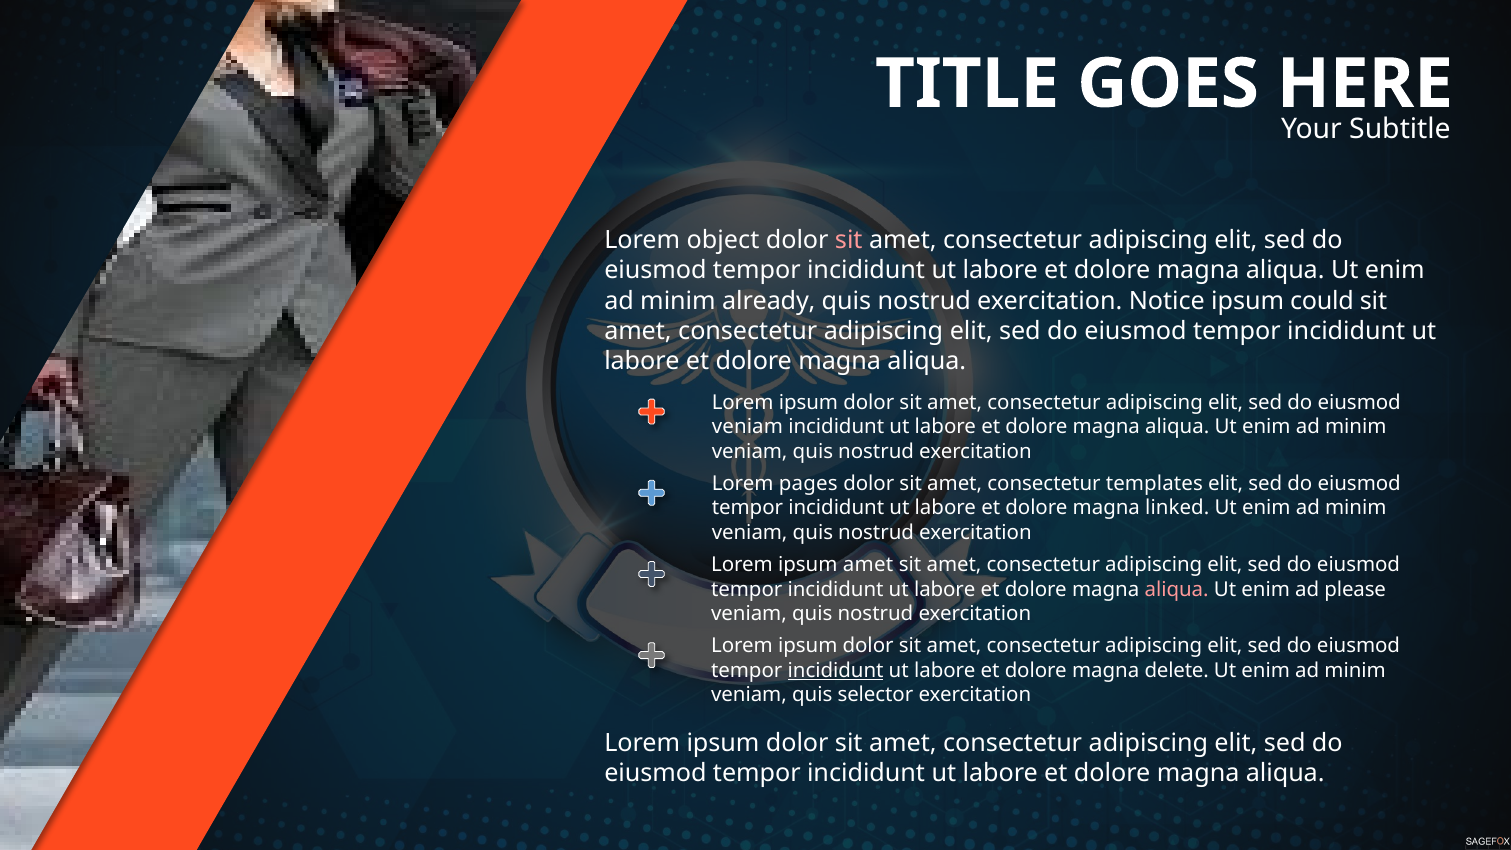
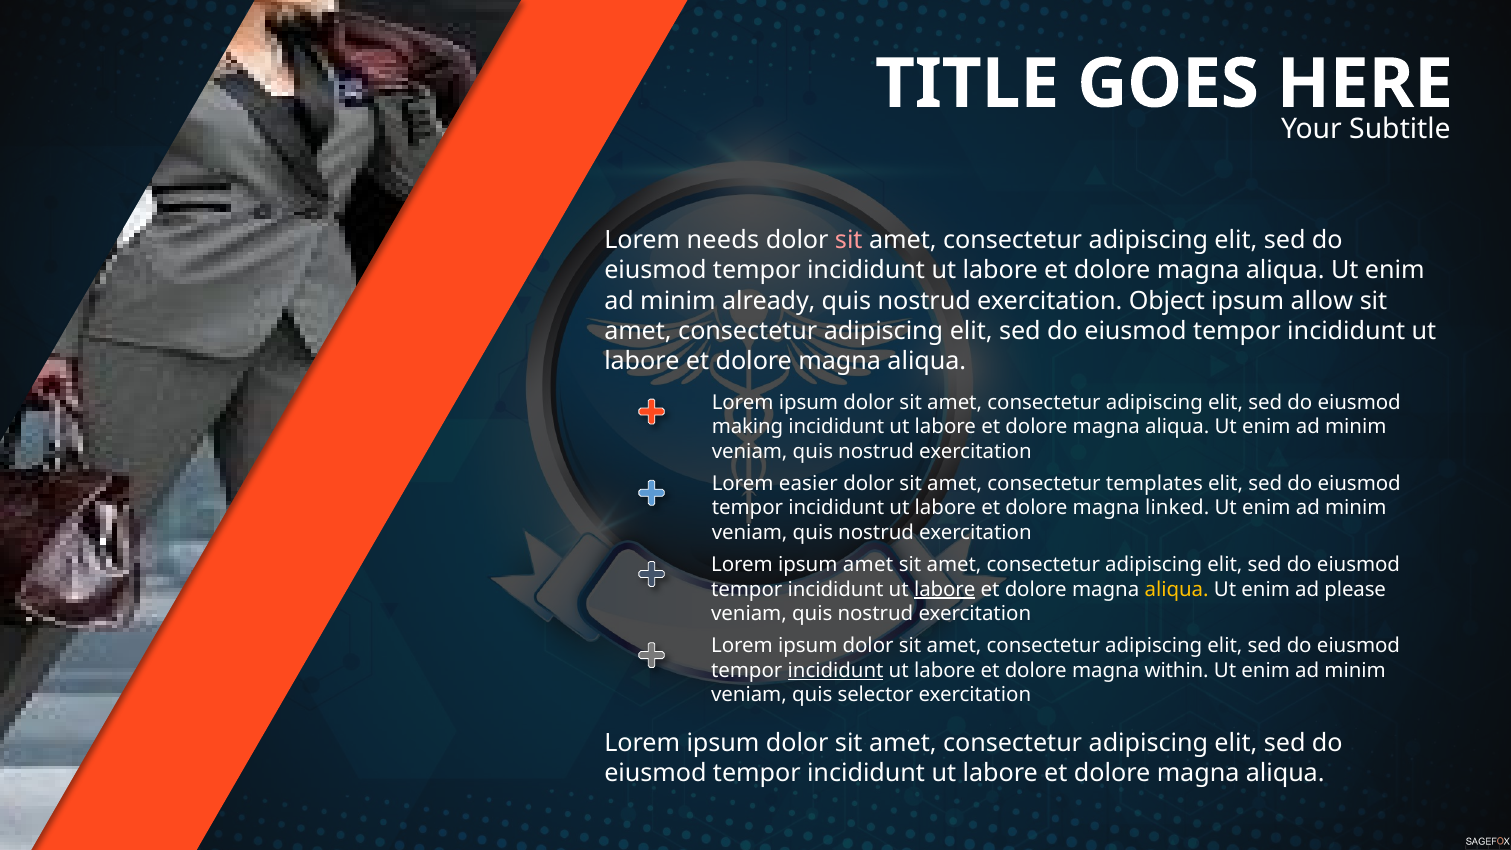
object: object -> needs (723, 240)
Notice: Notice -> Object (1167, 301)
could: could -> allow (1322, 301)
veniam: veniam -> making (748, 427)
pages: pages -> easier (808, 484)
labore underline: none -> present (945, 589)
aliqua colour: pink -> yellow (1177, 589)
delete: delete -> within (1177, 670)
